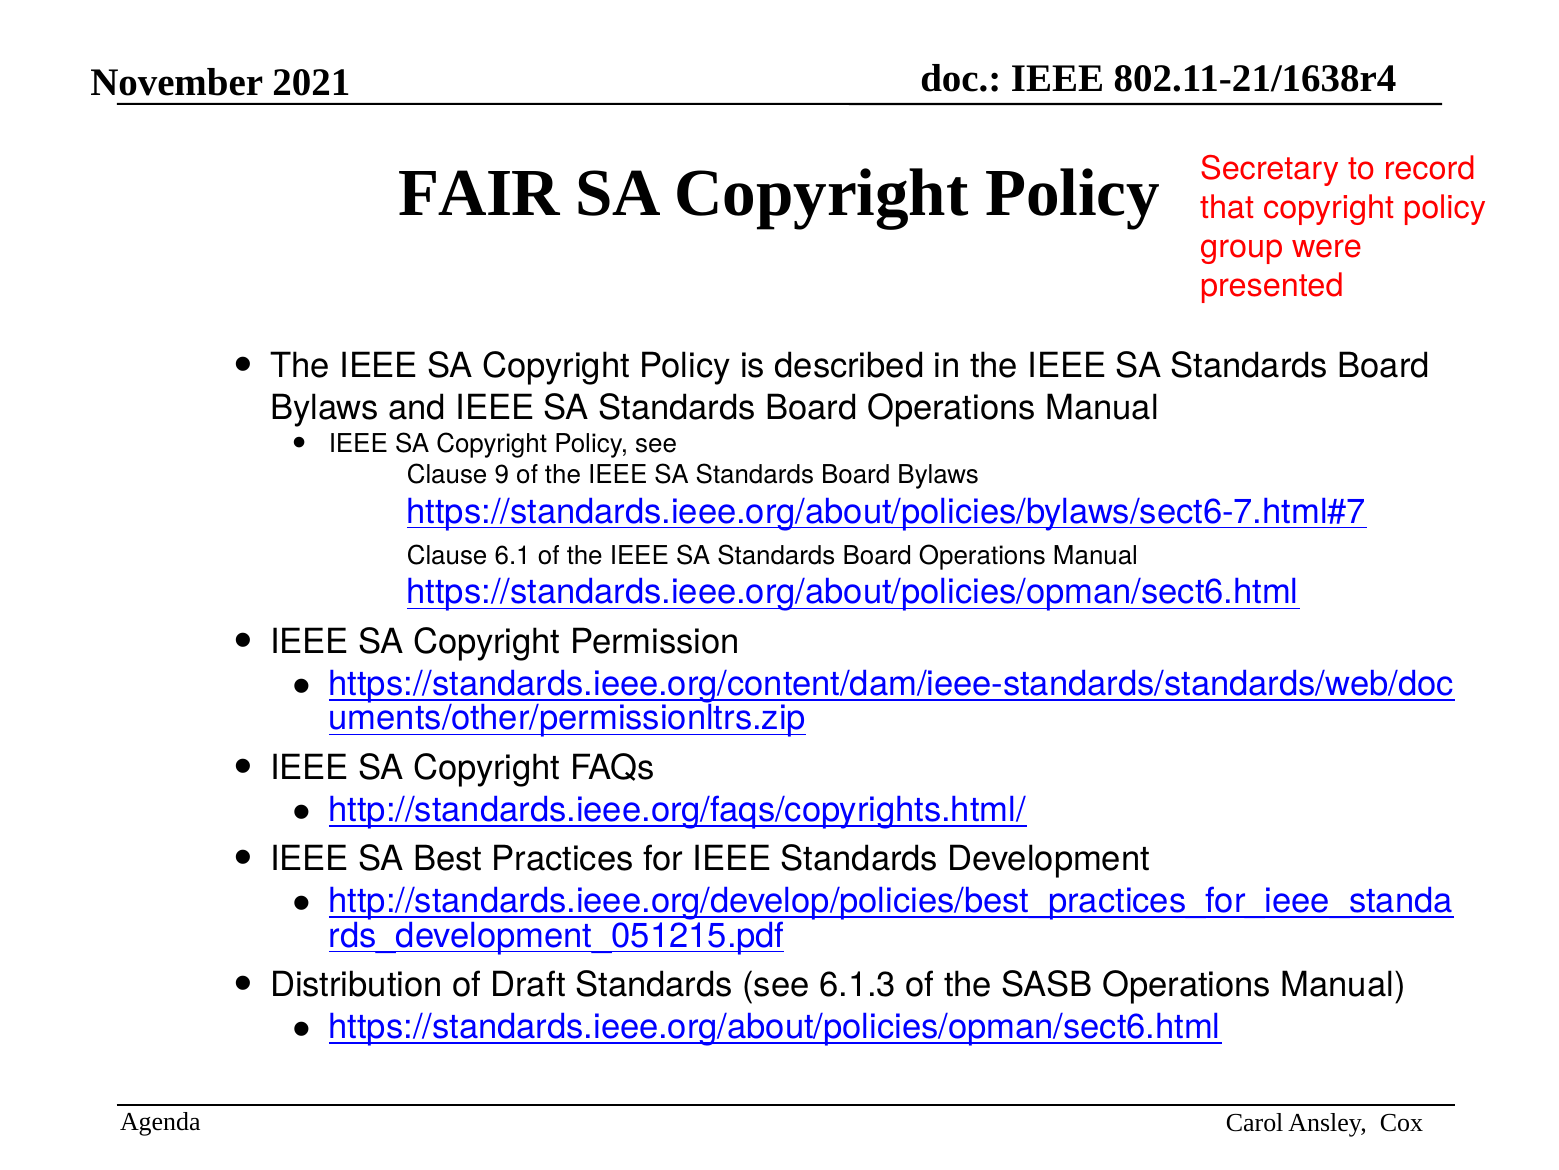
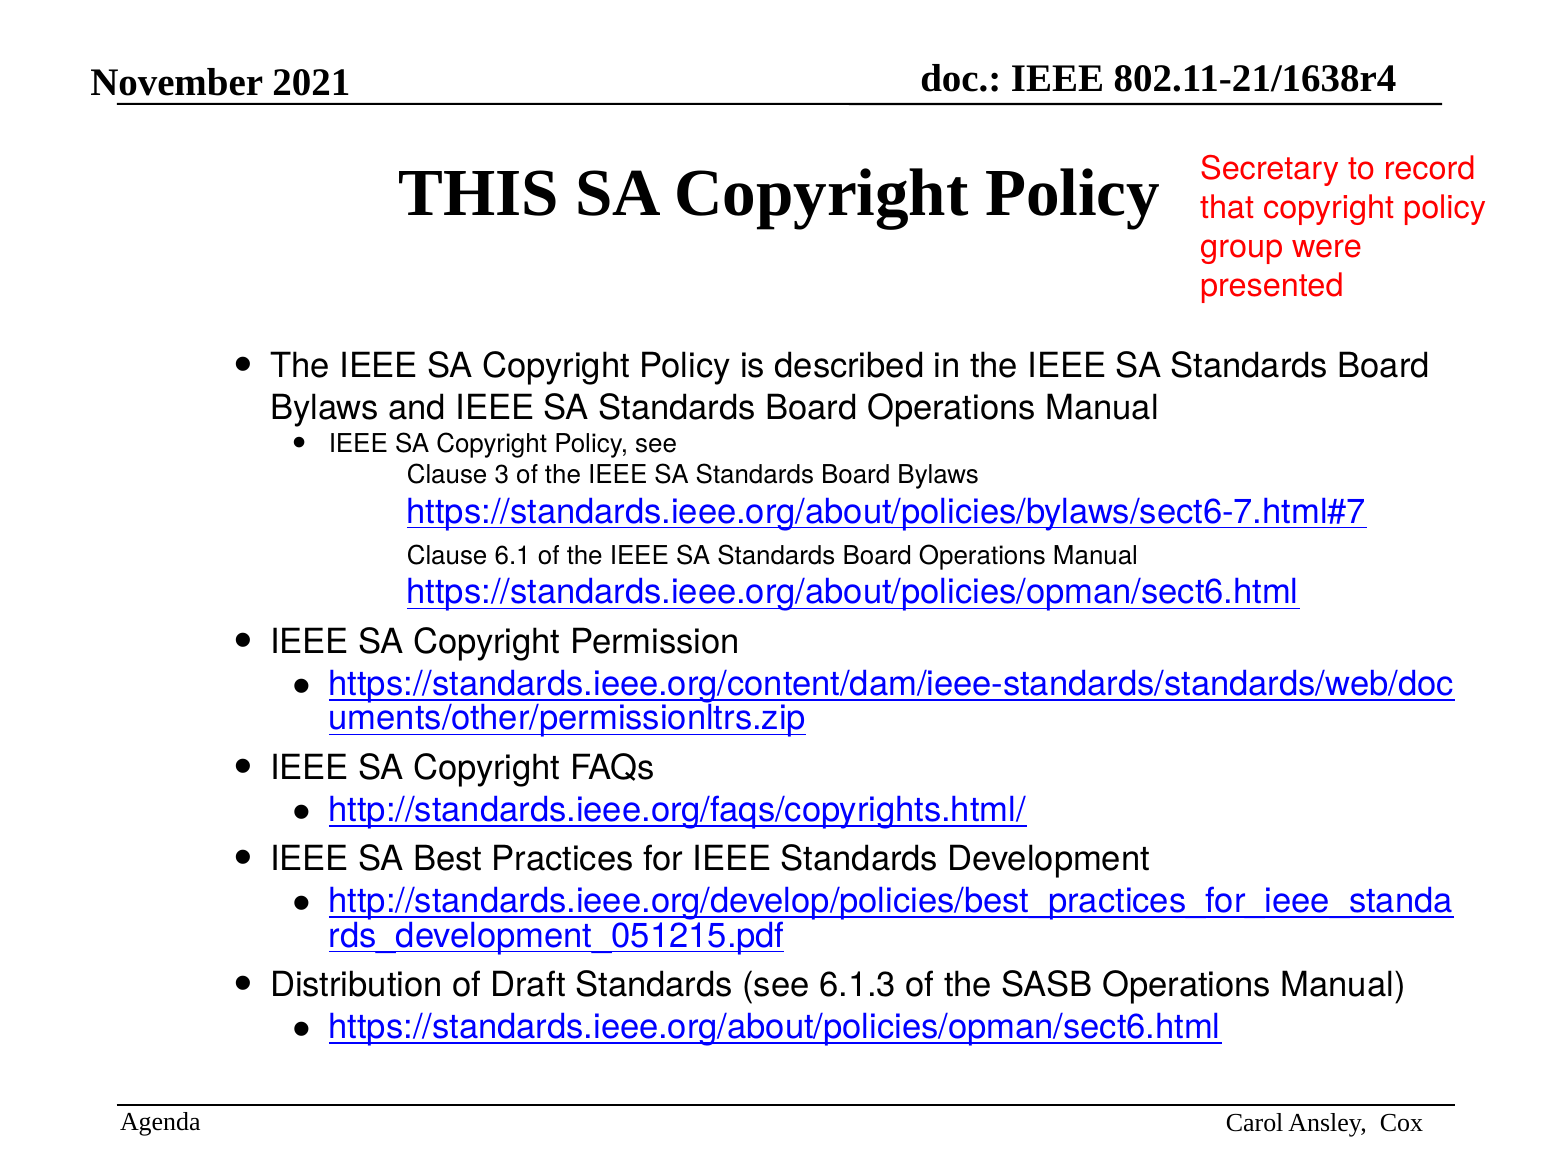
FAIR: FAIR -> THIS (479, 193)
9: 9 -> 3 (502, 474)
